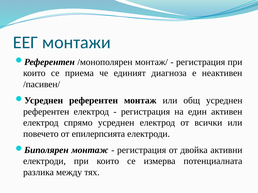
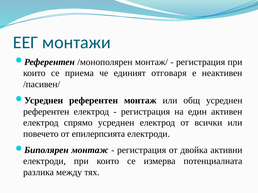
диагноза: диагноза -> отговаря (169, 73)
